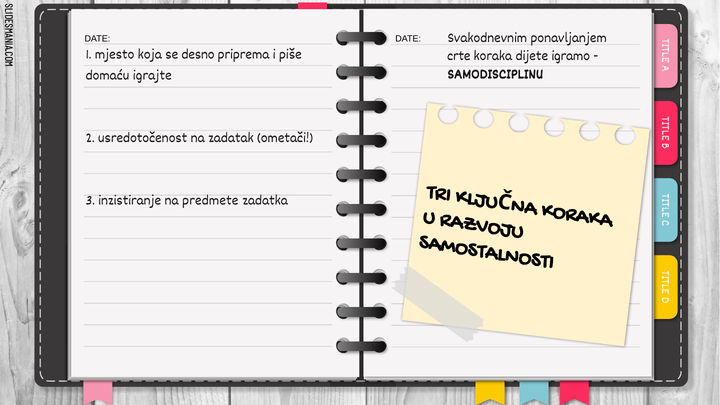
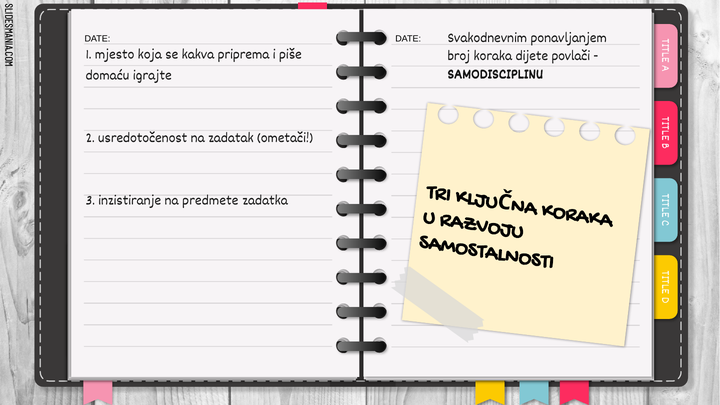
desno: desno -> kakva (198, 54)
crte: crte -> broj (459, 55)
igramo: igramo -> povlači (571, 55)
